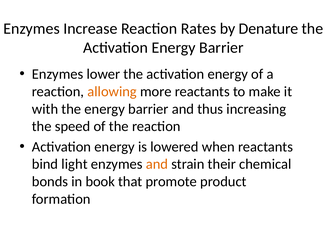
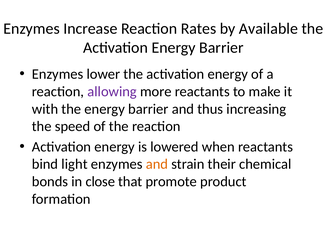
Denature: Denature -> Available (268, 29)
allowing colour: orange -> purple (112, 92)
book: book -> close (100, 182)
